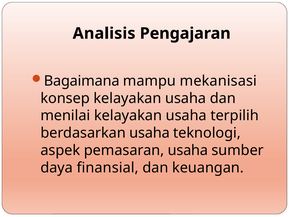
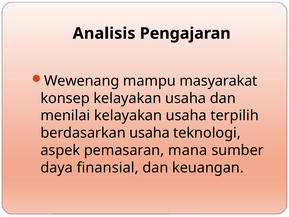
Bagaimana: Bagaimana -> Wewenang (82, 81)
mekanisasi: mekanisasi -> masyarakat (218, 81)
pemasaran usaha: usaha -> mana (188, 150)
